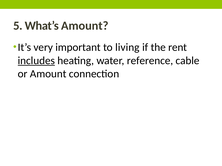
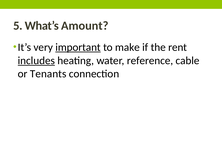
important underline: none -> present (78, 47)
living: living -> make (127, 47)
or Amount: Amount -> Tenants (48, 74)
